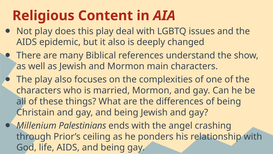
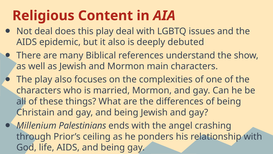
Not play: play -> deal (44, 31)
changed: changed -> debuted (186, 42)
